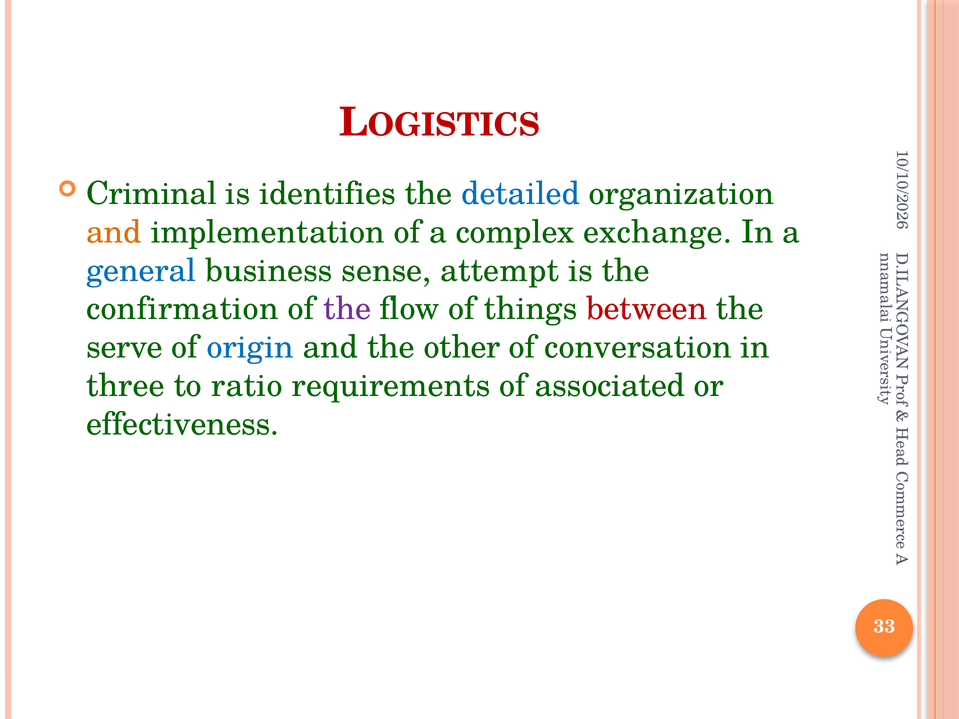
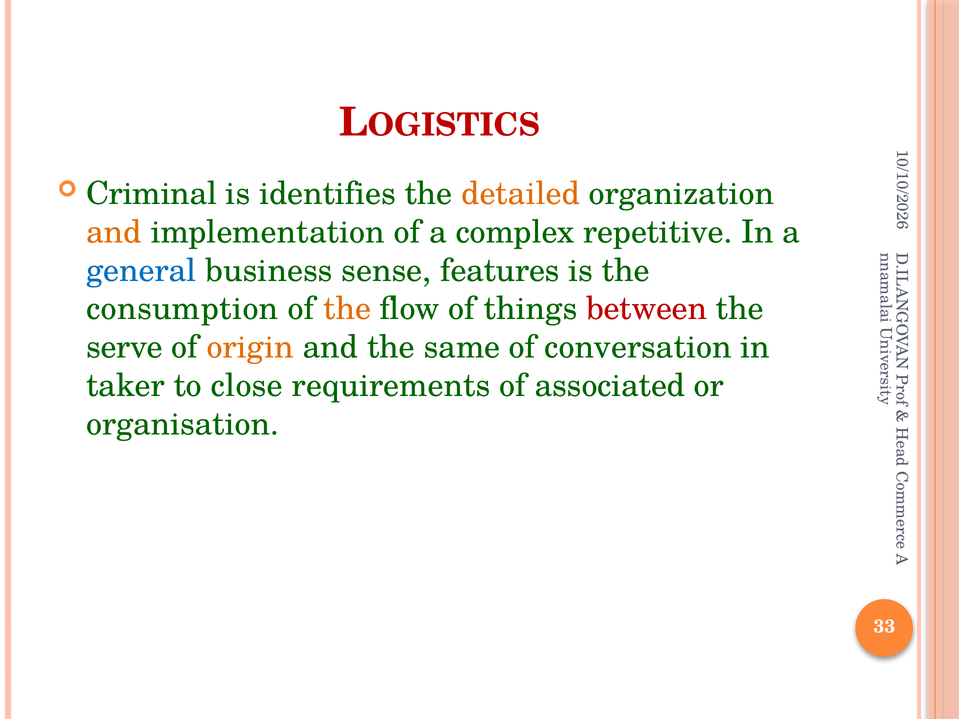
detailed colour: blue -> orange (521, 194)
exchange: exchange -> repetitive (658, 232)
attempt: attempt -> features (500, 271)
confirmation: confirmation -> consumption (182, 309)
the colour: purple -> orange (347, 309)
origin colour: blue -> orange (250, 347)
other: other -> same (462, 347)
three: three -> taker (125, 386)
ratio: ratio -> close (247, 386)
effectiveness: effectiveness -> organisation (183, 424)
